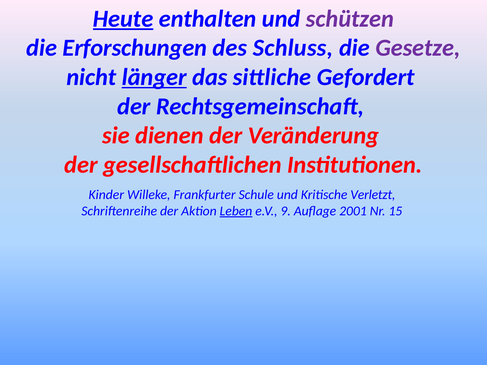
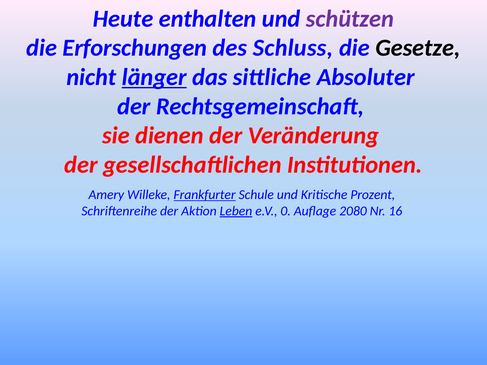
Heute underline: present -> none (123, 19)
Gesetze colour: purple -> black (418, 48)
Gefordert: Gefordert -> Absoluter (366, 77)
Kinder: Kinder -> Amery (106, 195)
Frankfurter underline: none -> present (205, 195)
Verletzt: Verletzt -> Prozent (373, 195)
9: 9 -> 0 (286, 211)
2001: 2001 -> 2080 (353, 211)
15: 15 -> 16 (395, 211)
